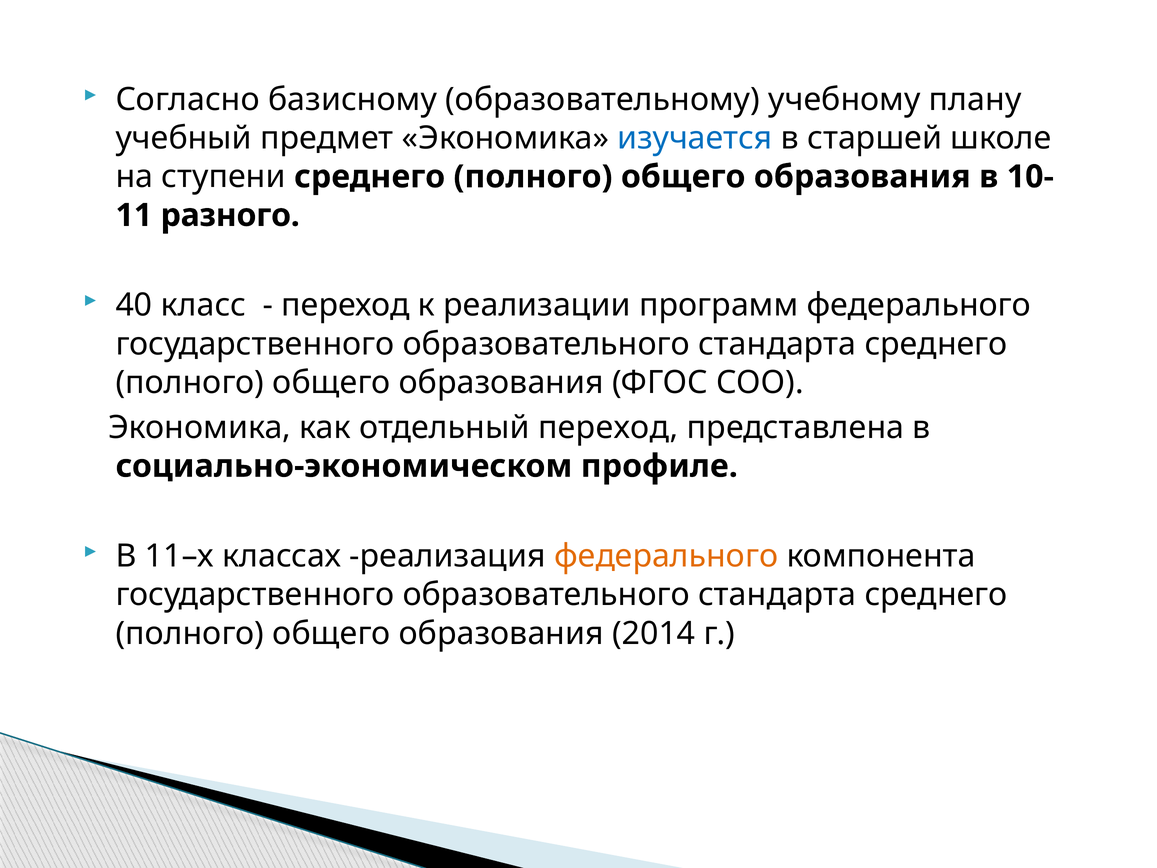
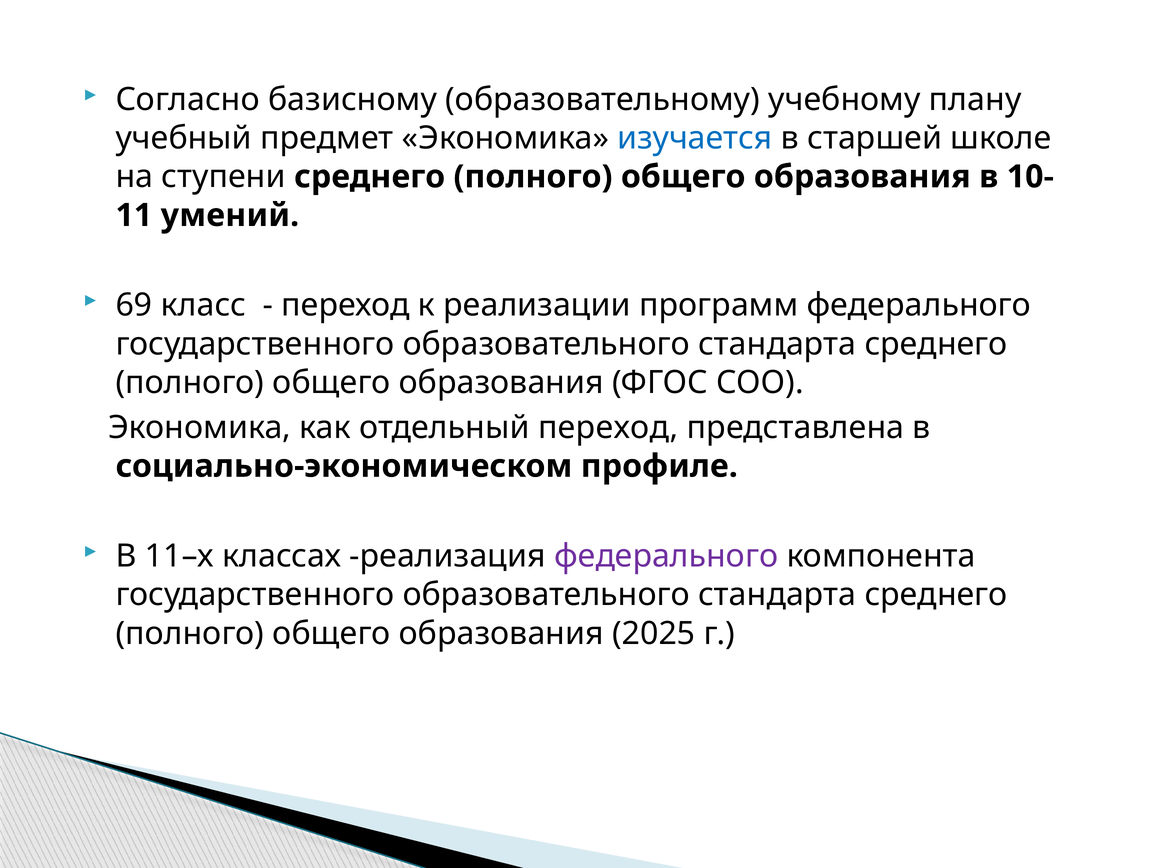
разного: разного -> умений (230, 215)
40: 40 -> 69 (134, 305)
федерального colour: orange -> purple (666, 556)
2014: 2014 -> 2025 (654, 633)
